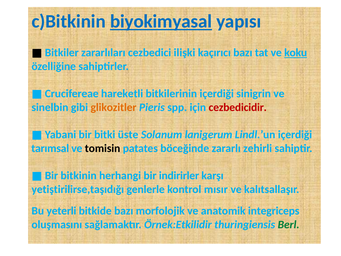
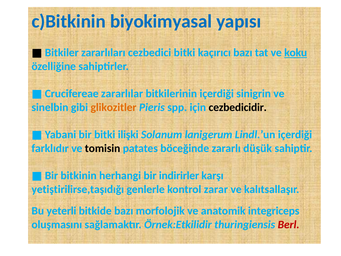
biyokimyasal underline: present -> none (161, 21)
cezbedici ilişki: ilişki -> bitki (184, 53)
hareketli: hareketli -> zararlılar (122, 94)
cezbedicidir colour: red -> black (238, 107)
üste: üste -> ilişki (128, 135)
tarımsal: tarımsal -> farklıdır (50, 148)
zehirli: zehirli -> düşük (258, 148)
mısır: mısır -> zarar (216, 189)
Berl colour: green -> red (289, 224)
